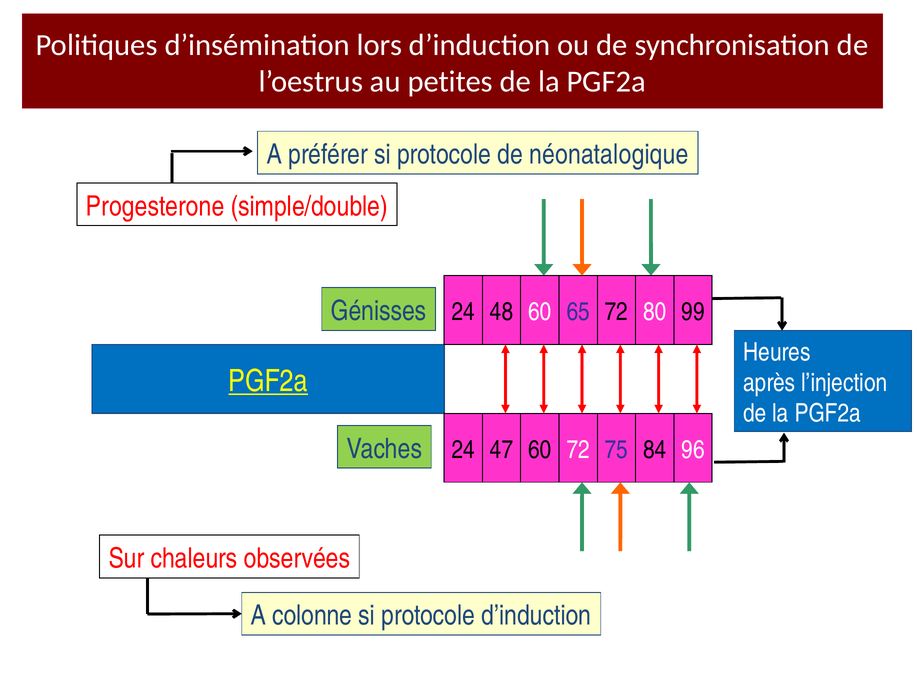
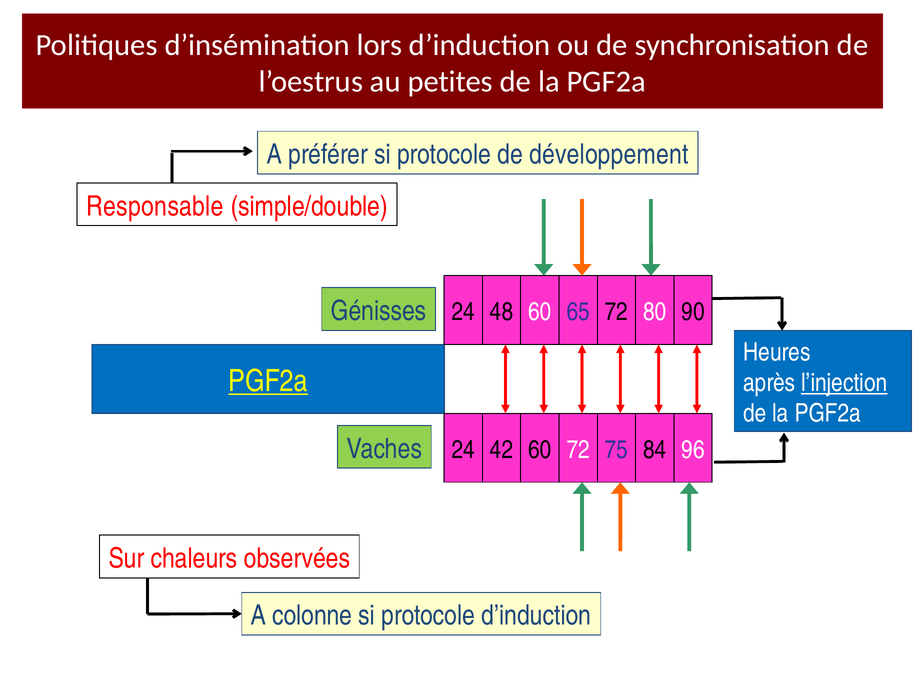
néonatalogique: néonatalogique -> développement (609, 155)
Progesterone: Progesterone -> Responsable (155, 206)
99: 99 -> 90 (693, 312)
l’injection underline: none -> present (844, 383)
47: 47 -> 42 (502, 450)
